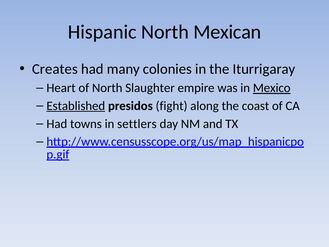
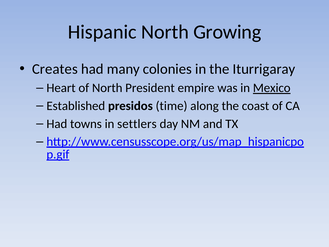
Mexican: Mexican -> Growing (227, 32)
Slaughter: Slaughter -> President (150, 88)
Established underline: present -> none (76, 106)
fight: fight -> time (172, 106)
